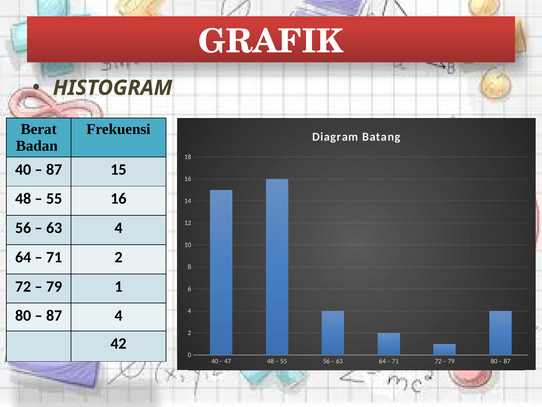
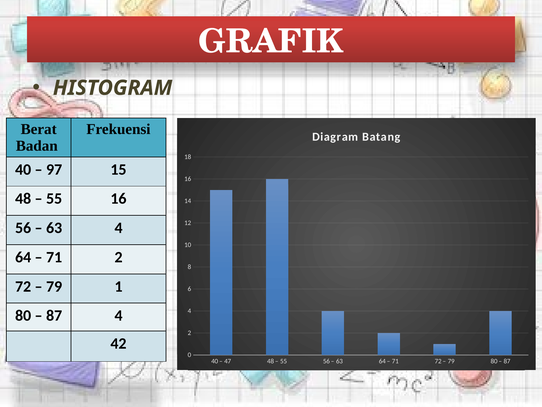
87: 87 -> 97 (54, 169)
